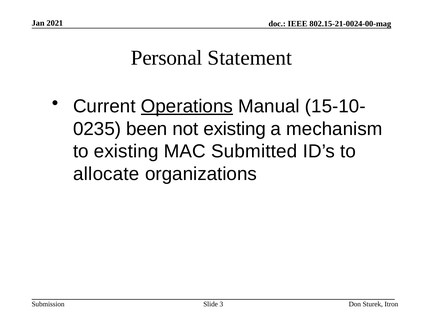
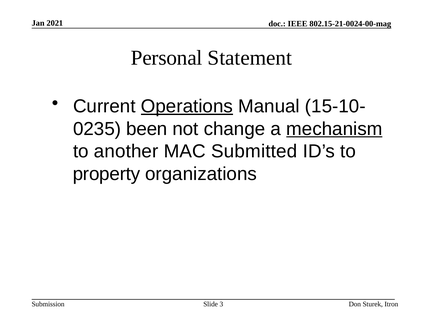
not existing: existing -> change (235, 129)
mechanism underline: none -> present (334, 129)
to existing: existing -> another (126, 152)
allocate: allocate -> property (107, 174)
